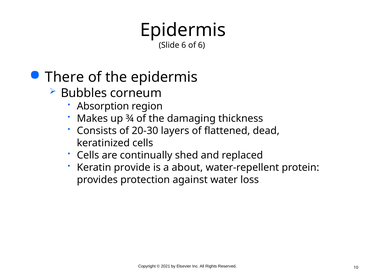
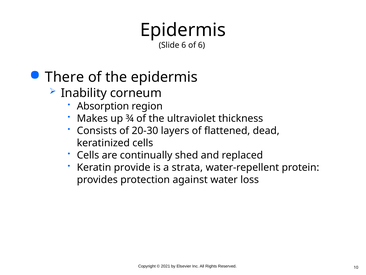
Bubbles: Bubbles -> Inability (84, 93)
damaging: damaging -> ultraviolet (191, 118)
about: about -> strata (187, 167)
